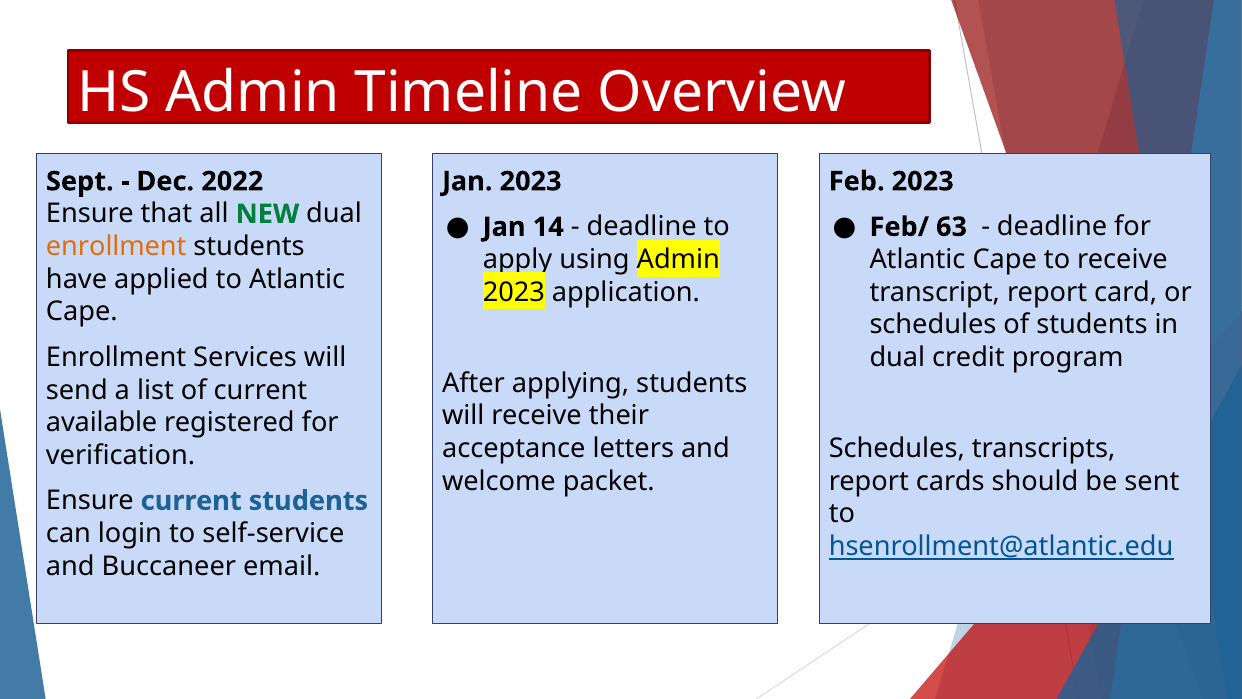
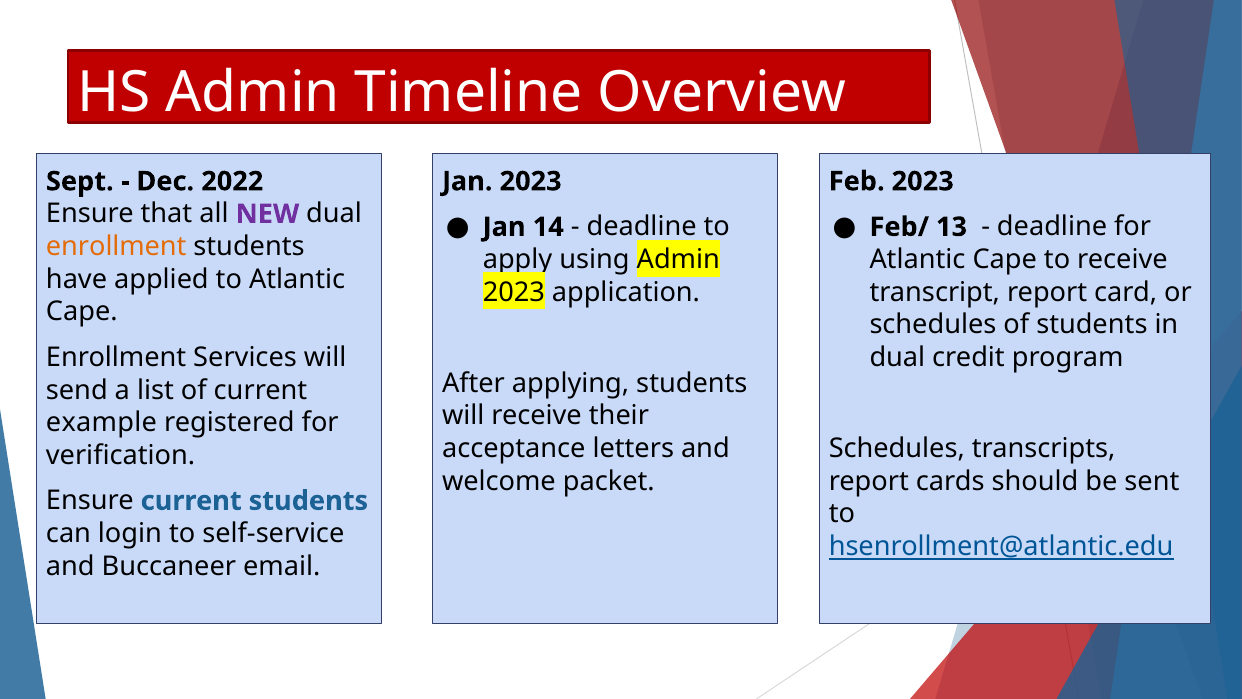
NEW colour: green -> purple (267, 214)
63: 63 -> 13 (952, 227)
available: available -> example (101, 422)
